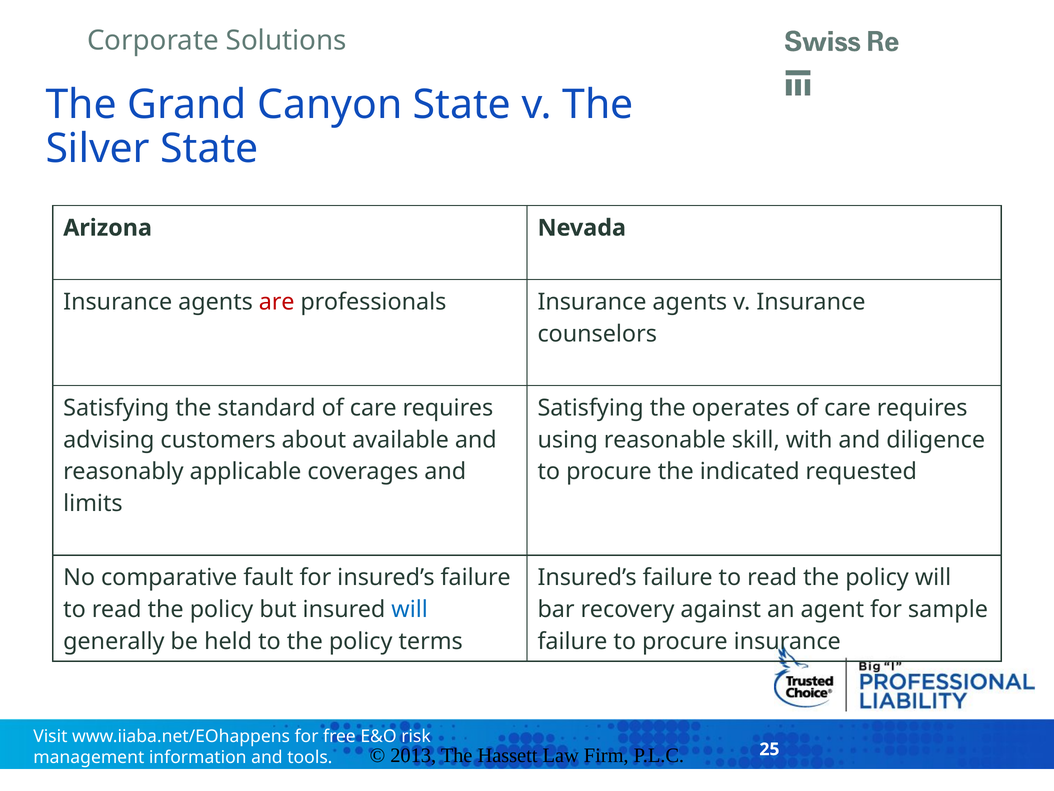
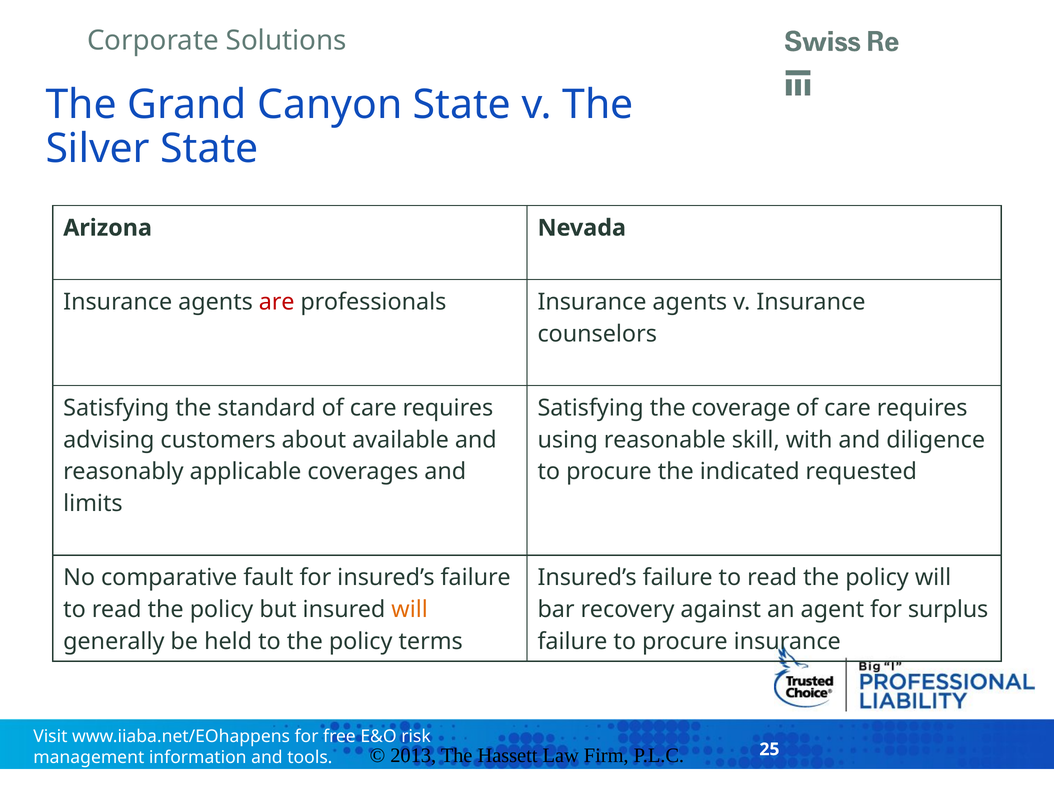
operates: operates -> coverage (741, 408)
will colour: blue -> orange (410, 609)
sample: sample -> surplus (948, 609)
